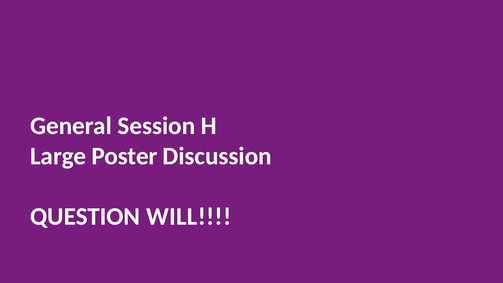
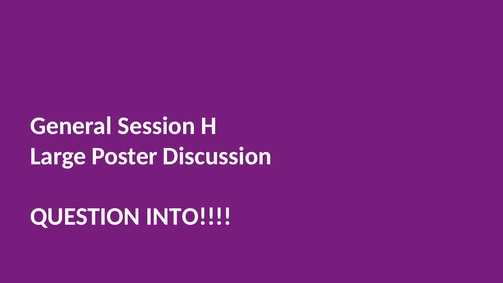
WILL: WILL -> INTO (189, 216)
